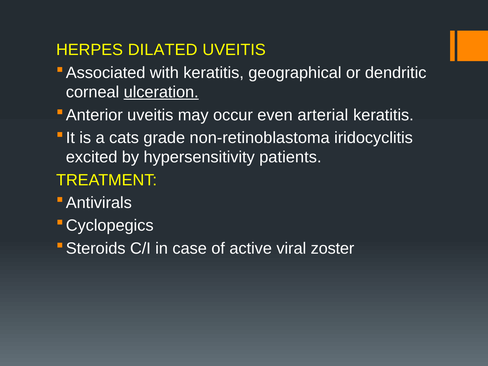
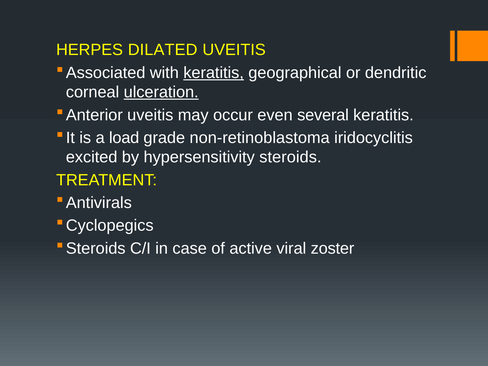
keratitis underline: none -> present (214, 73)
arterial: arterial -> several (323, 115)
cats: cats -> load (124, 138)
patients: patients -> steroids (290, 157)
